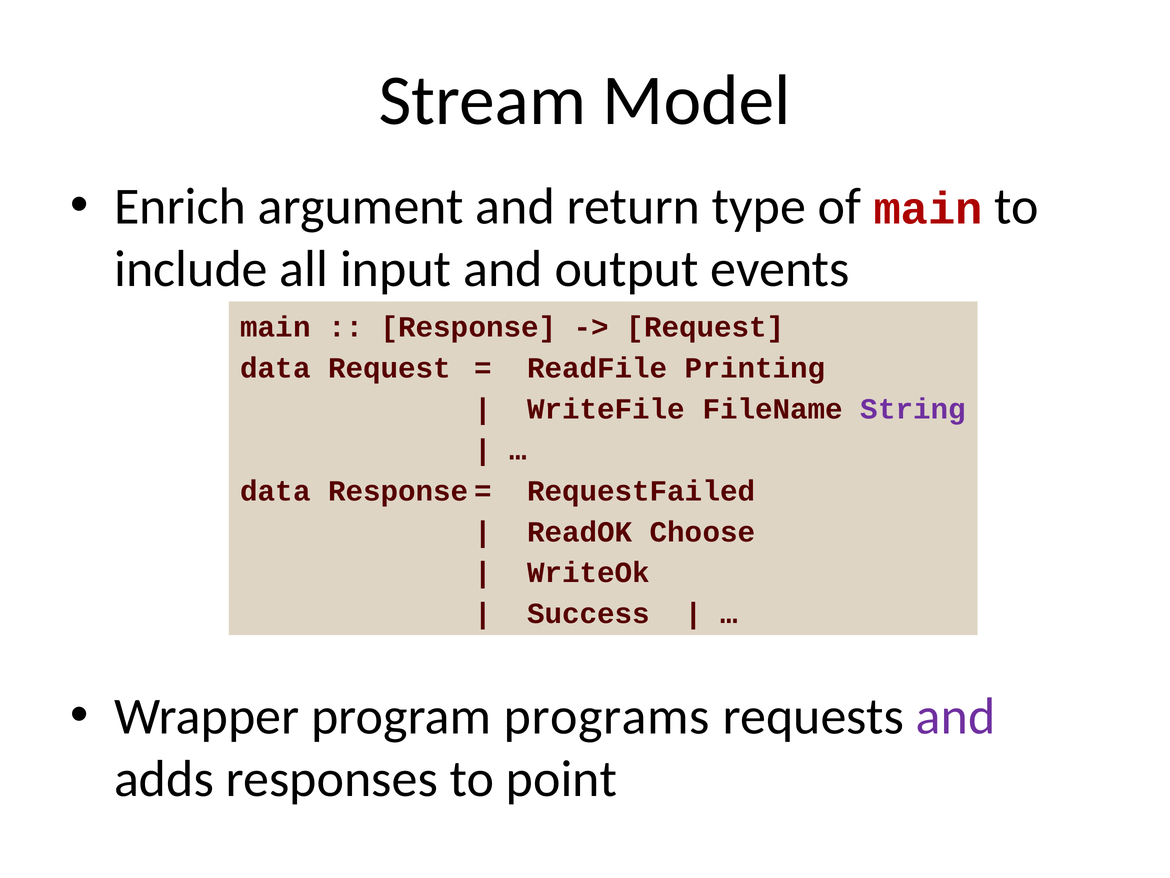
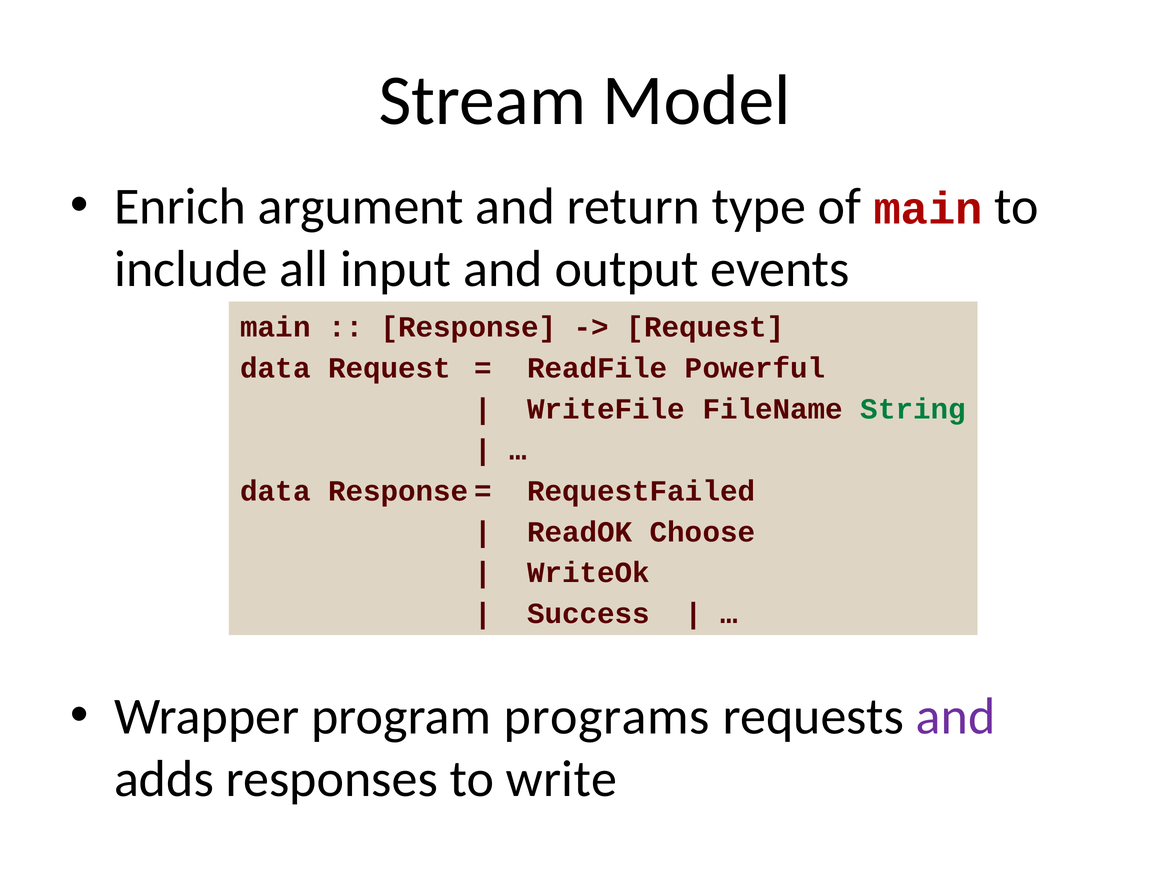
Printing: Printing -> Powerful (755, 368)
String colour: purple -> green (913, 409)
point: point -> write (561, 779)
